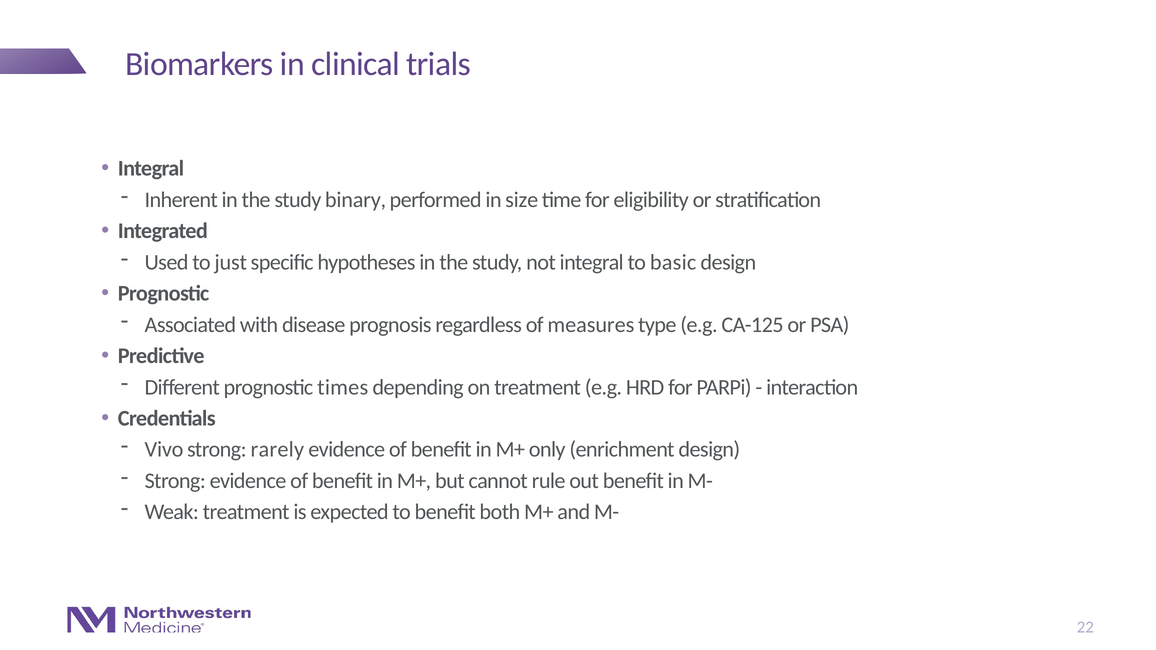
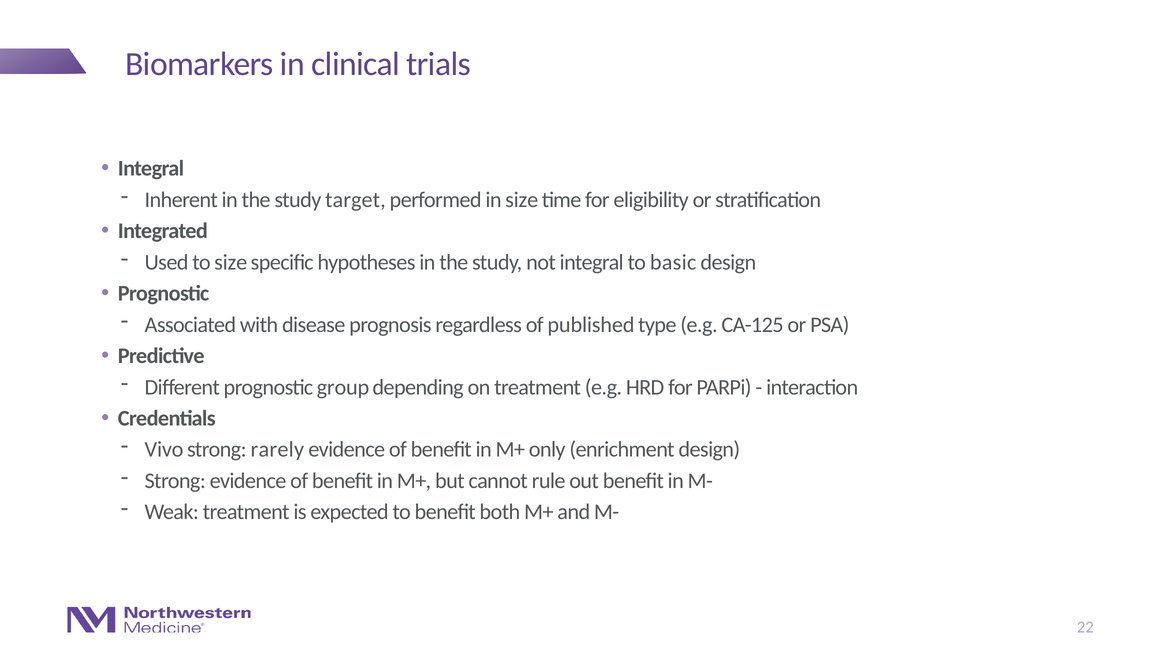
binary: binary -> target (355, 200)
to just: just -> size (231, 262)
measures: measures -> published (591, 325)
times: times -> group (343, 387)
